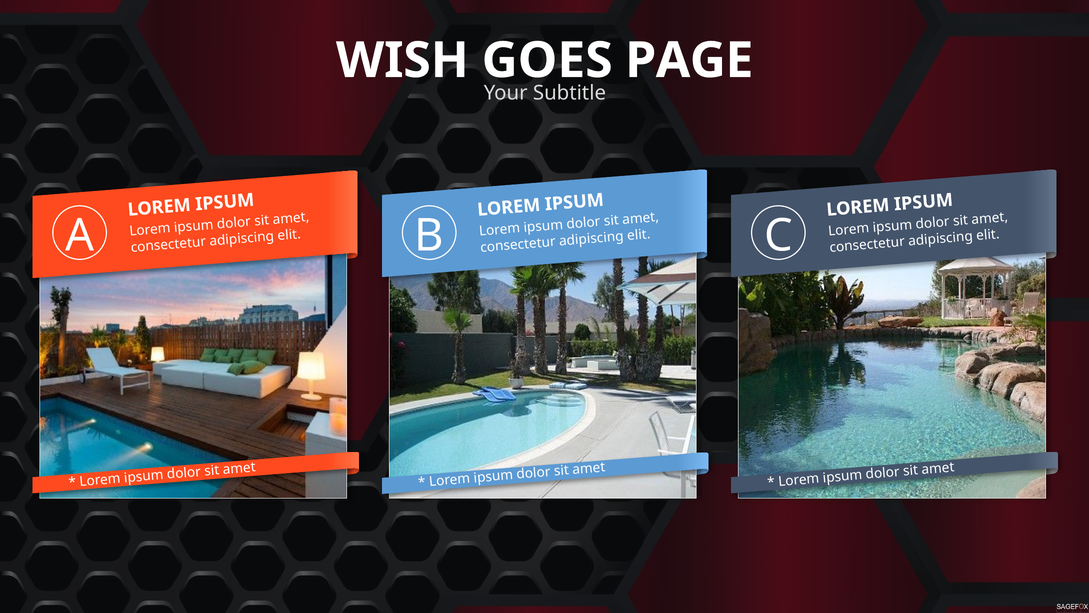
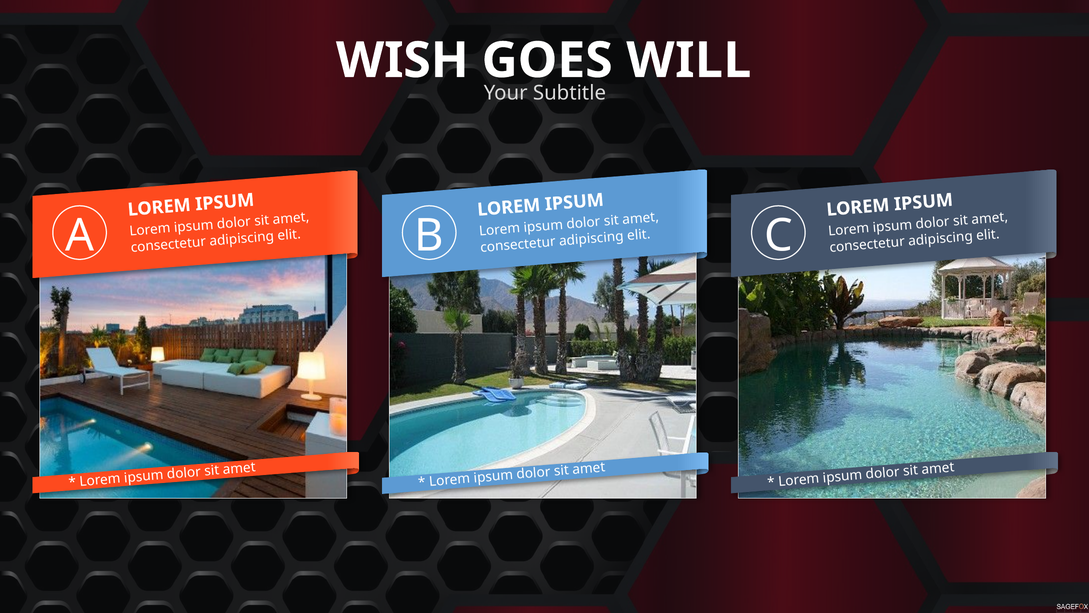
PAGE: PAGE -> WILL (689, 60)
